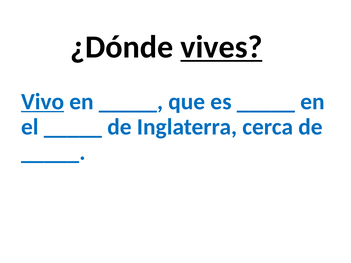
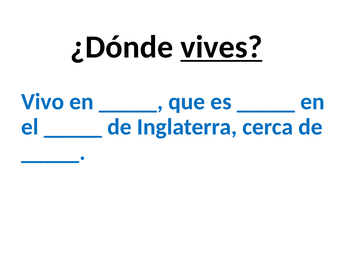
Vivo underline: present -> none (43, 102)
